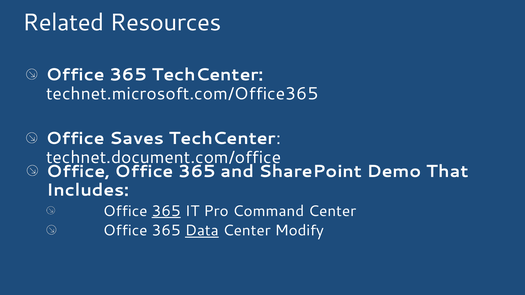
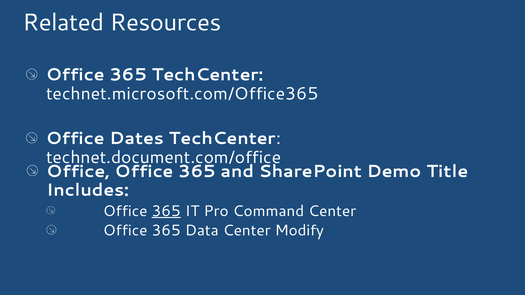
Saves: Saves -> Dates (137, 139)
That: That -> Title (447, 172)
Data underline: present -> none (202, 231)
